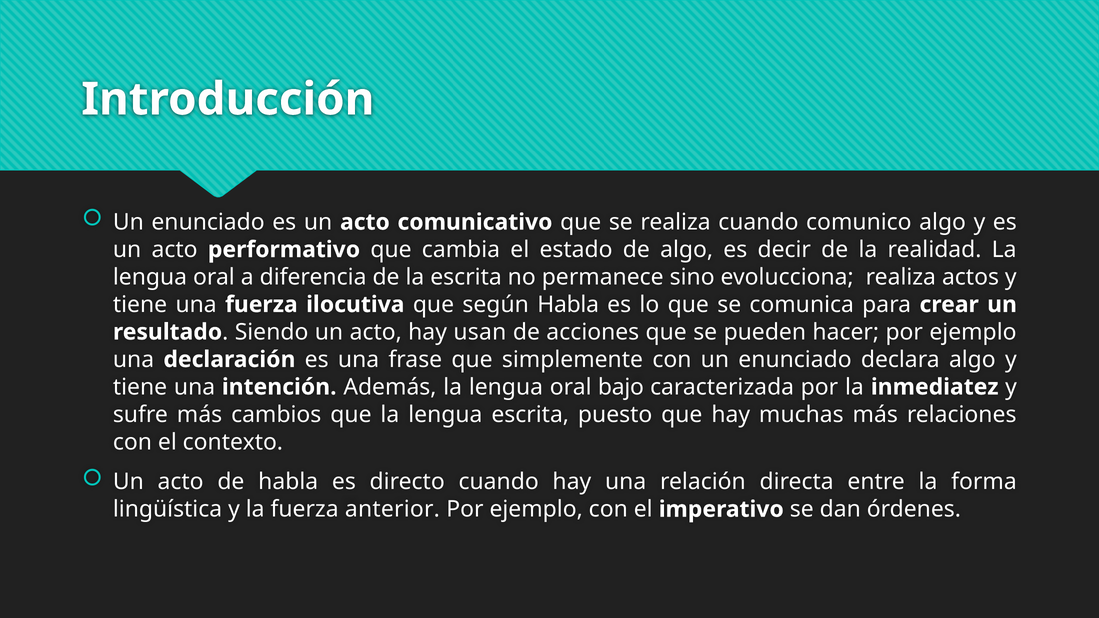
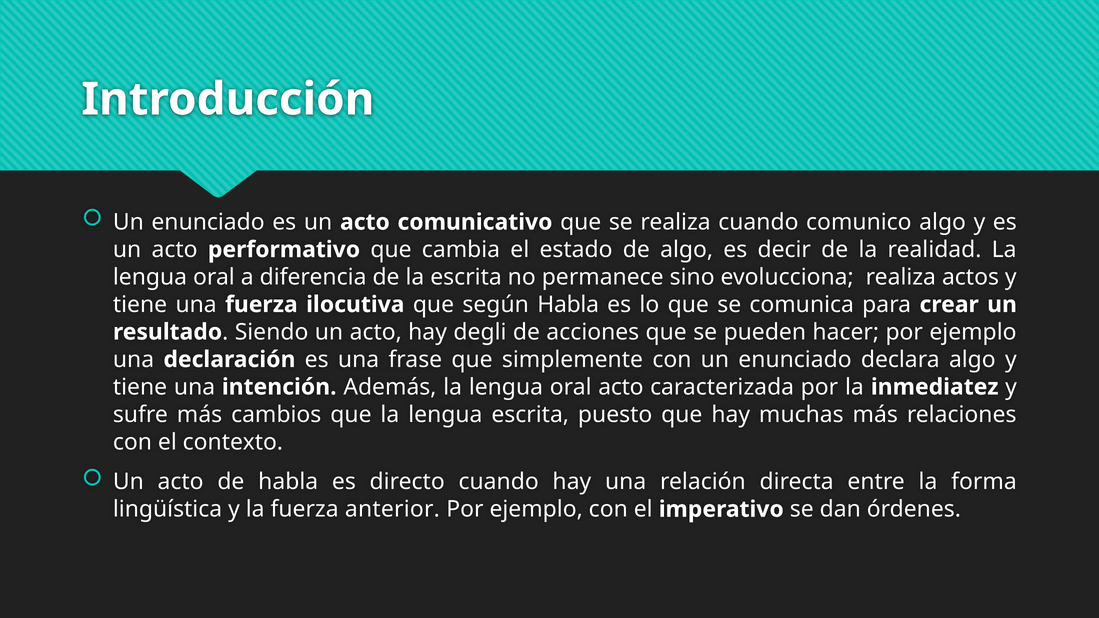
usan: usan -> degli (480, 332)
oral bajo: bajo -> acto (621, 387)
